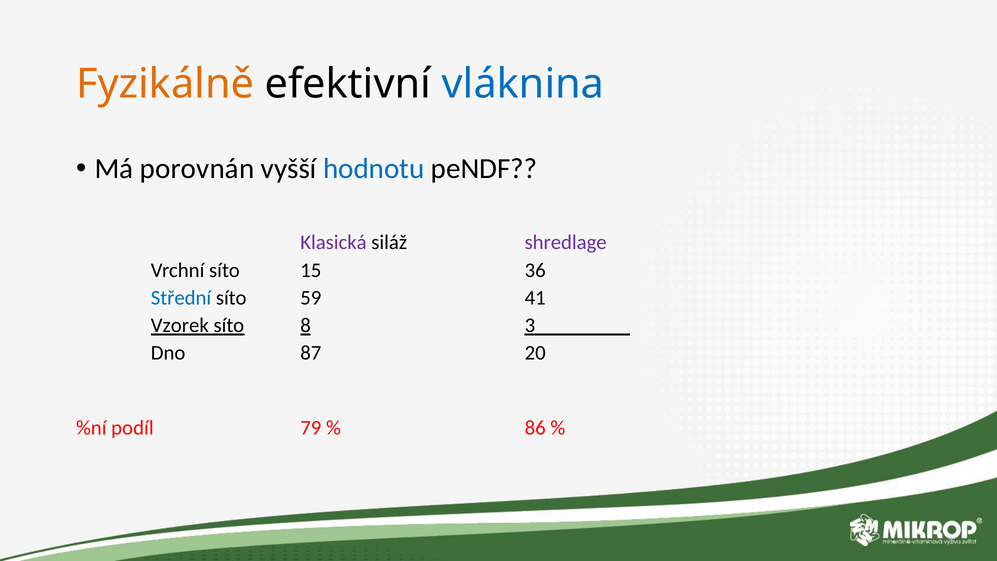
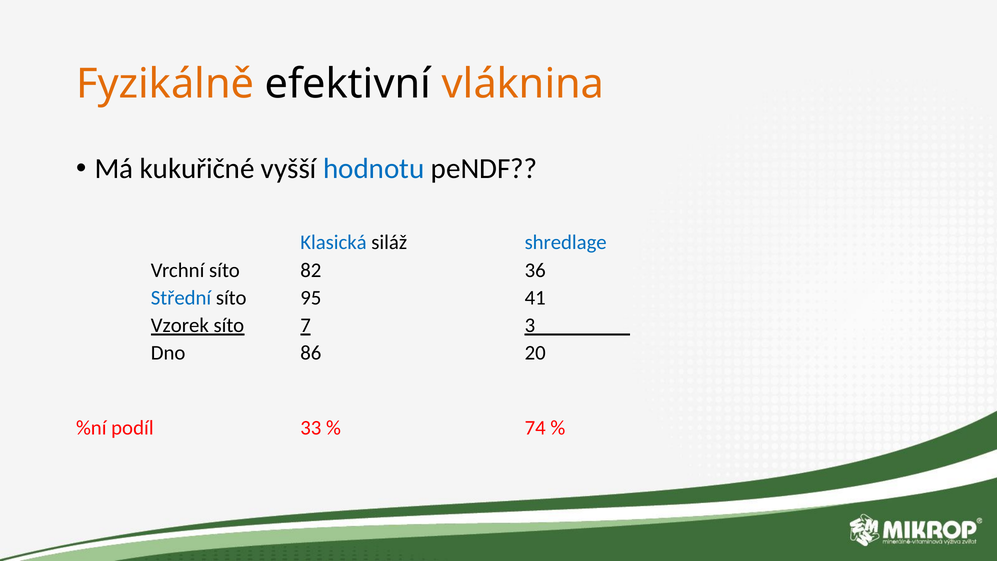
vláknina colour: blue -> orange (523, 84)
porovnán: porovnán -> kukuřičné (197, 169)
Klasická colour: purple -> blue (333, 243)
shredlage colour: purple -> blue (566, 243)
15: 15 -> 82 (311, 270)
59: 59 -> 95 (311, 298)
8: 8 -> 7 (306, 325)
87: 87 -> 86 (311, 353)
79: 79 -> 33 (311, 428)
86: 86 -> 74 (535, 428)
